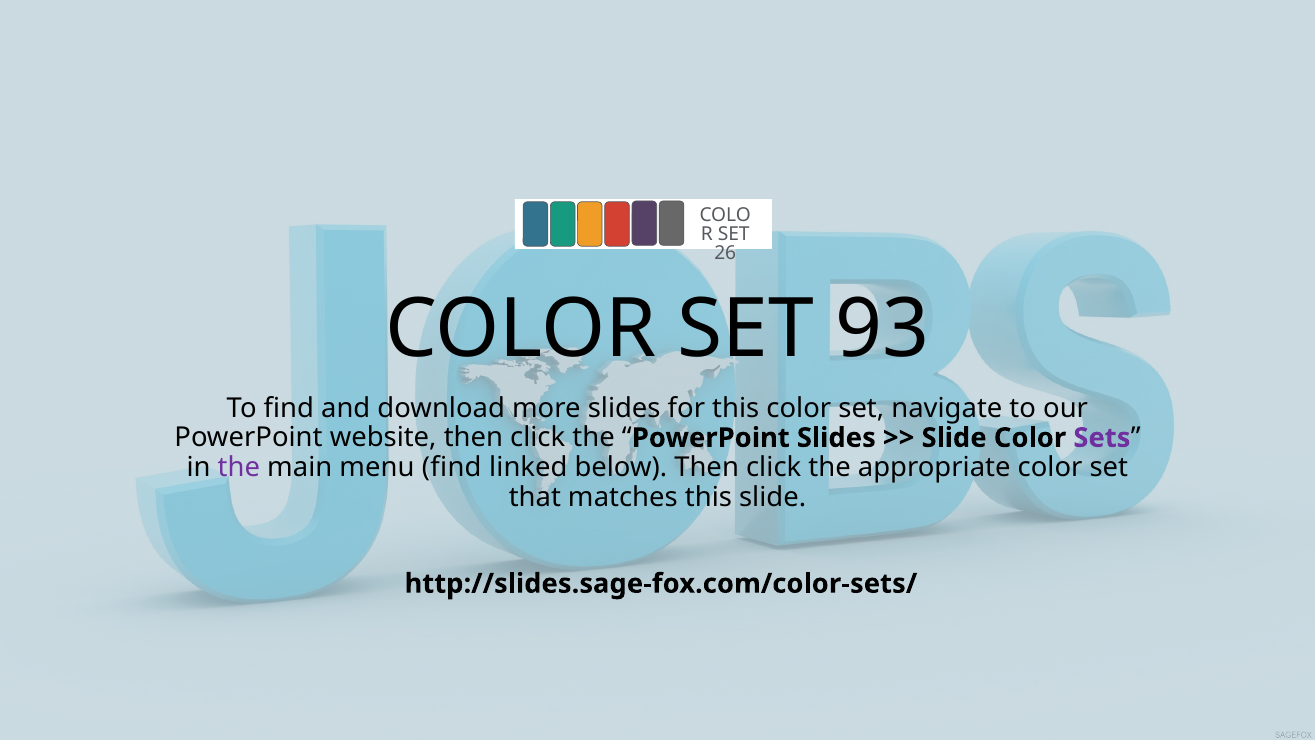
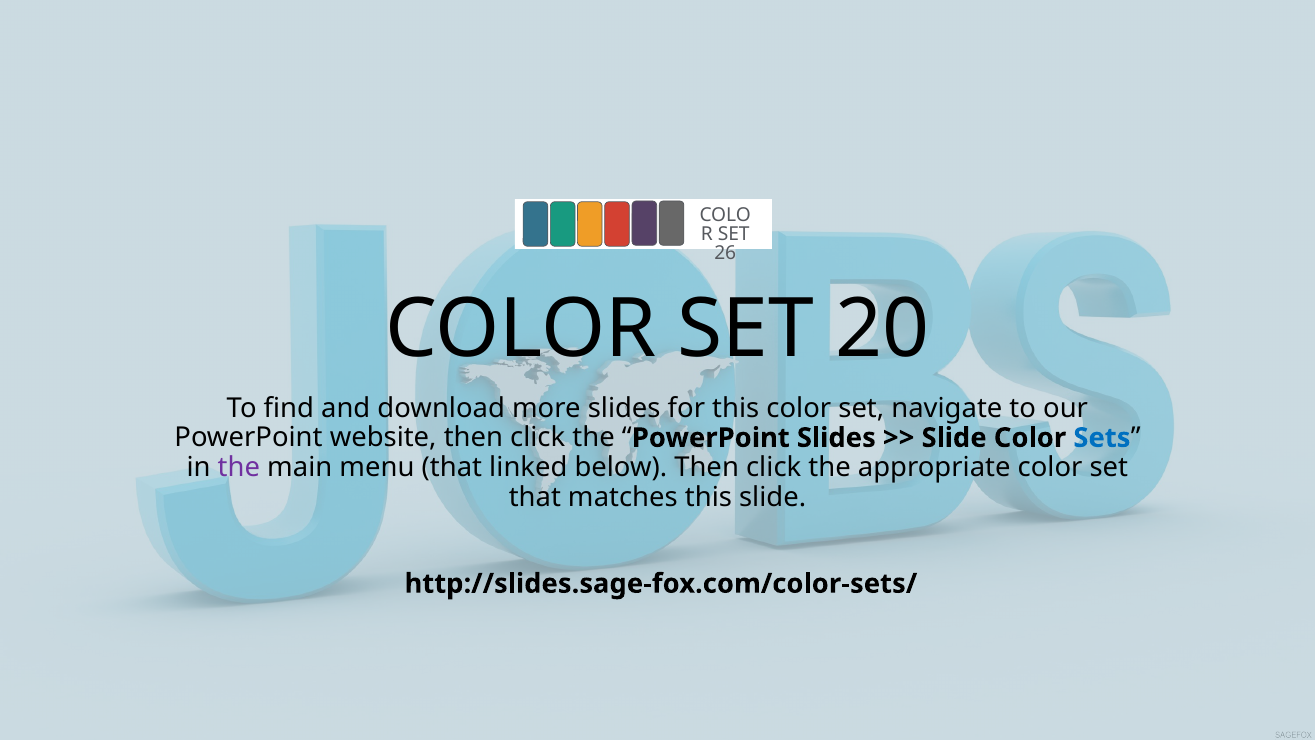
93: 93 -> 20 (883, 329)
Sets colour: purple -> blue (1102, 438)
menu find: find -> that (452, 467)
